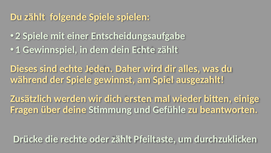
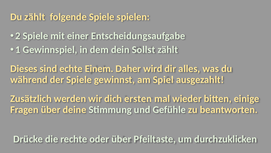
dein Echte: Echte -> Sollst (144, 50)
Jeden: Jeden -> Einem (99, 68)
oder zählt: zählt -> über (121, 139)
